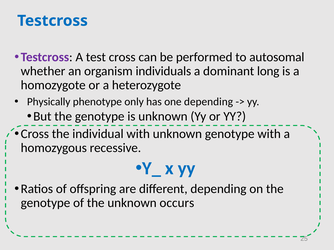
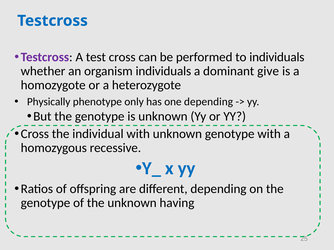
to autosomal: autosomal -> individuals (277, 57)
long: long -> give (268, 71)
occurs: occurs -> having (177, 203)
